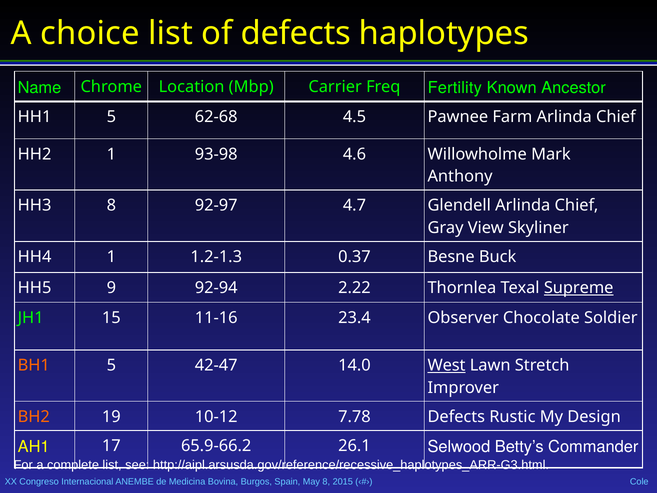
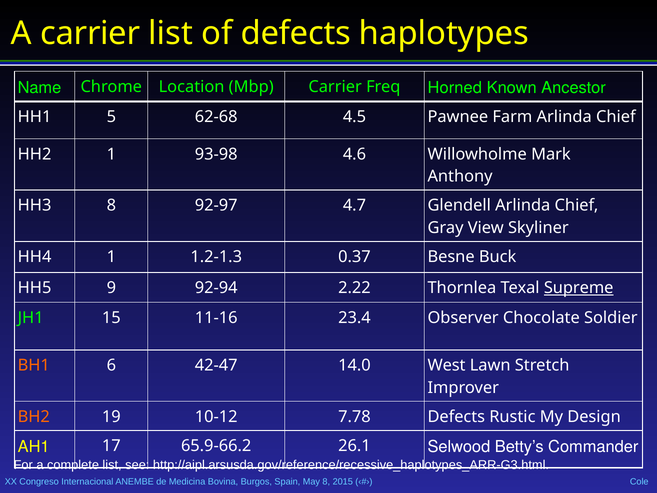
A choice: choice -> carrier (90, 34)
Fertility: Fertility -> Horned (455, 88)
BH1 5: 5 -> 6 (111, 365)
West underline: present -> none (447, 365)
